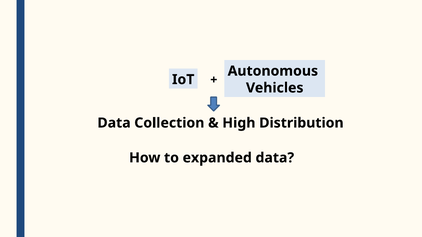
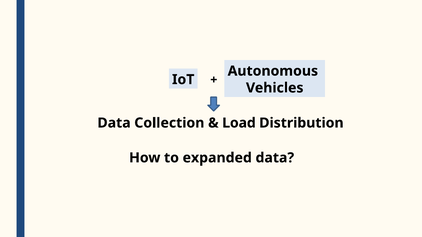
High: High -> Load (239, 123)
